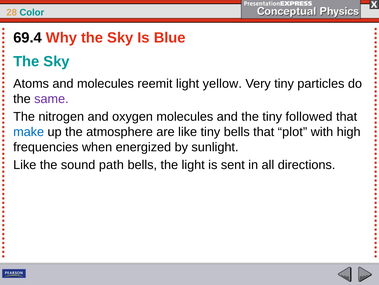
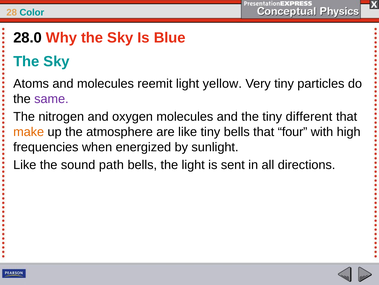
69.4: 69.4 -> 28.0 (28, 38)
followed: followed -> different (309, 116)
make colour: blue -> orange (29, 132)
plot: plot -> four (293, 132)
